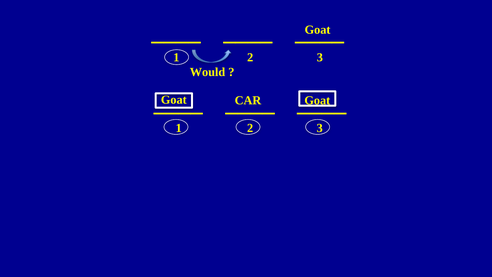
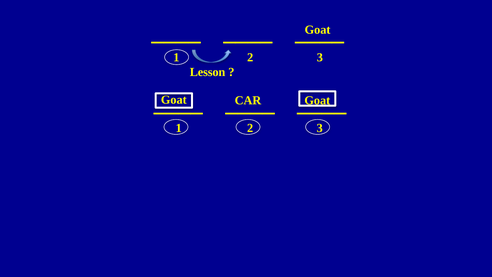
Would: Would -> Lesson (208, 72)
